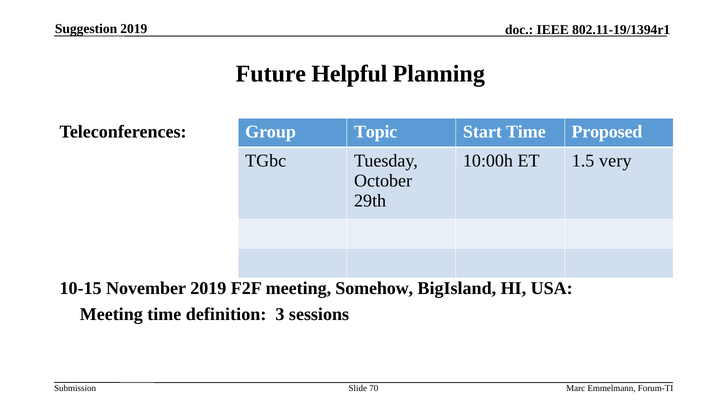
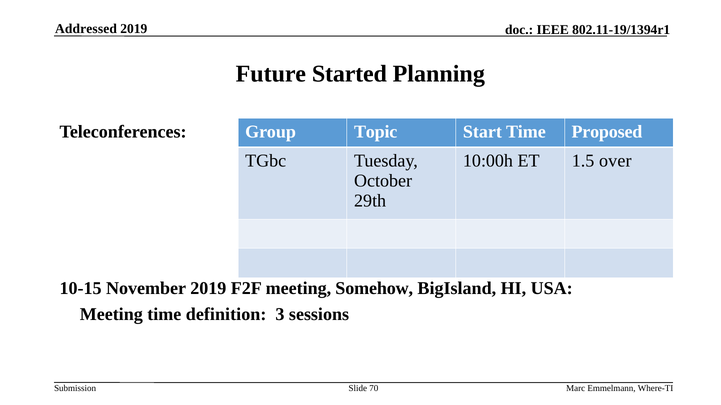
Suggestion: Suggestion -> Addressed (86, 29)
Helpful: Helpful -> Started (349, 74)
very: very -> over (615, 161)
Forum-TI: Forum-TI -> Where-TI (656, 389)
